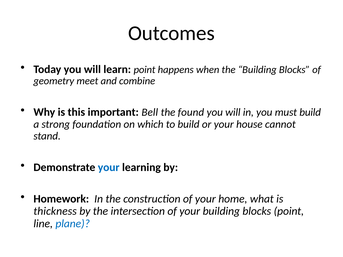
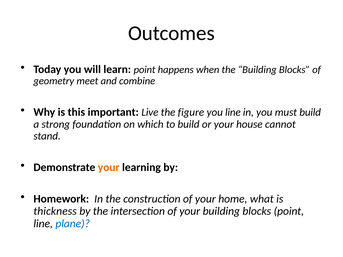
Bell: Bell -> Live (150, 112)
found: found -> figure (191, 112)
will: will -> line (233, 112)
your colour: blue -> orange (109, 167)
